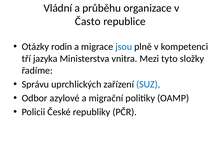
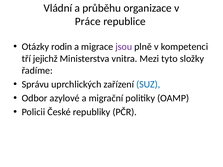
Často: Často -> Práce (88, 21)
jsou colour: blue -> purple (124, 47)
jazyka: jazyka -> jejichž (45, 59)
